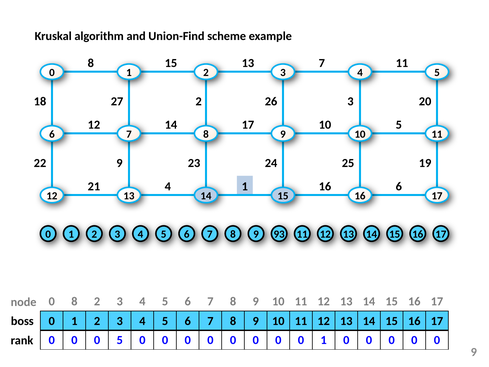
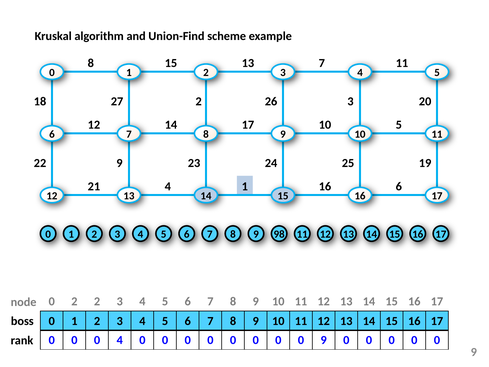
93: 93 -> 98 (279, 234)
0 8: 8 -> 2 (74, 301)
0 5: 5 -> 4 (120, 340)
0 0 1: 1 -> 9 (324, 340)
